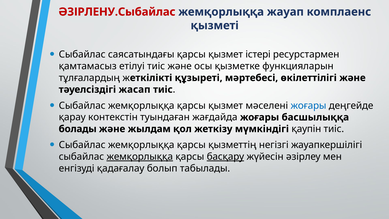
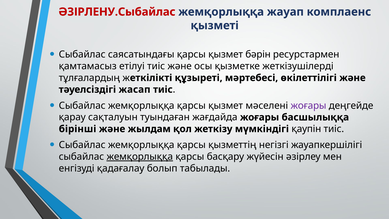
істері: істері -> бәрін (258, 54)
функцияларын: функцияларын -> жеткізушілерді (298, 66)
жоғары colour: blue -> purple (308, 105)
контекстін: контекстін -> сақталуын (113, 117)
болады: болады -> бірінші (78, 129)
басқару underline: present -> none (225, 157)
